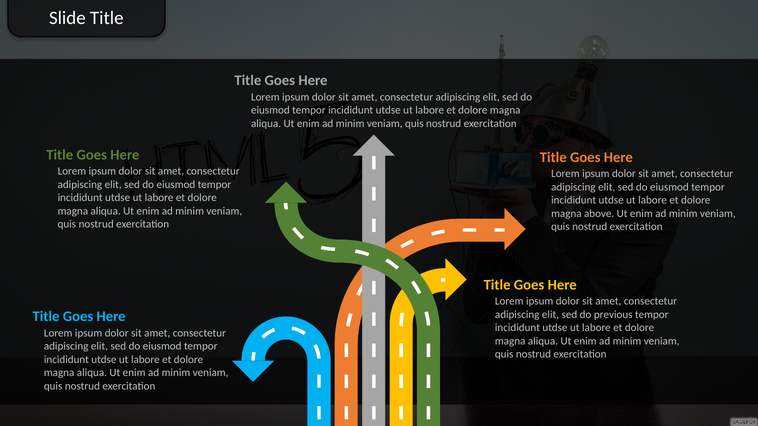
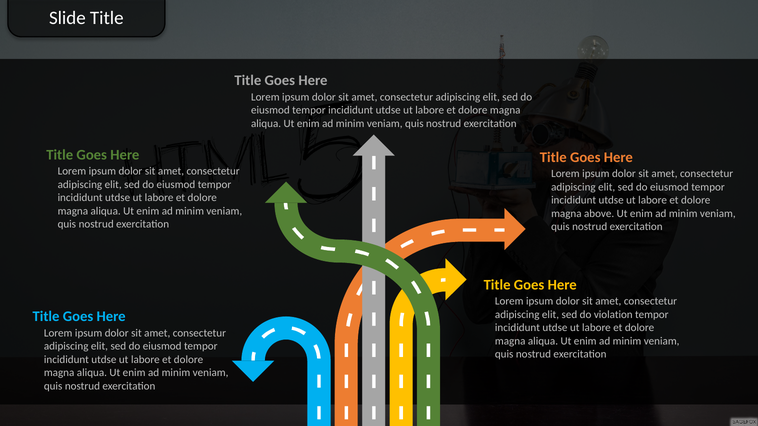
previous: previous -> violation (613, 315)
